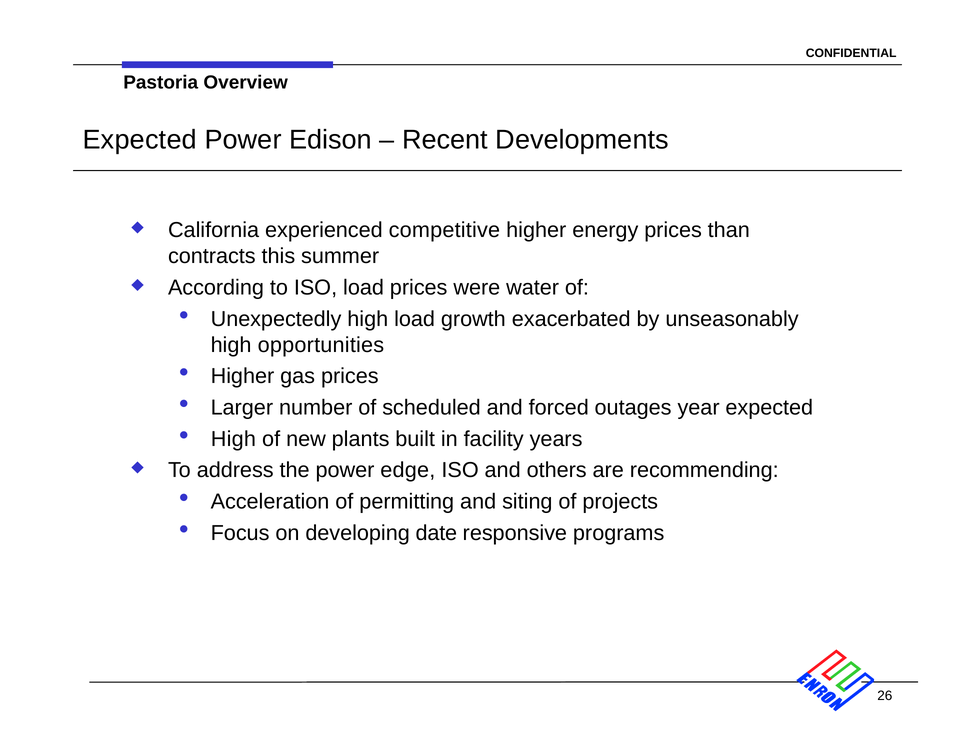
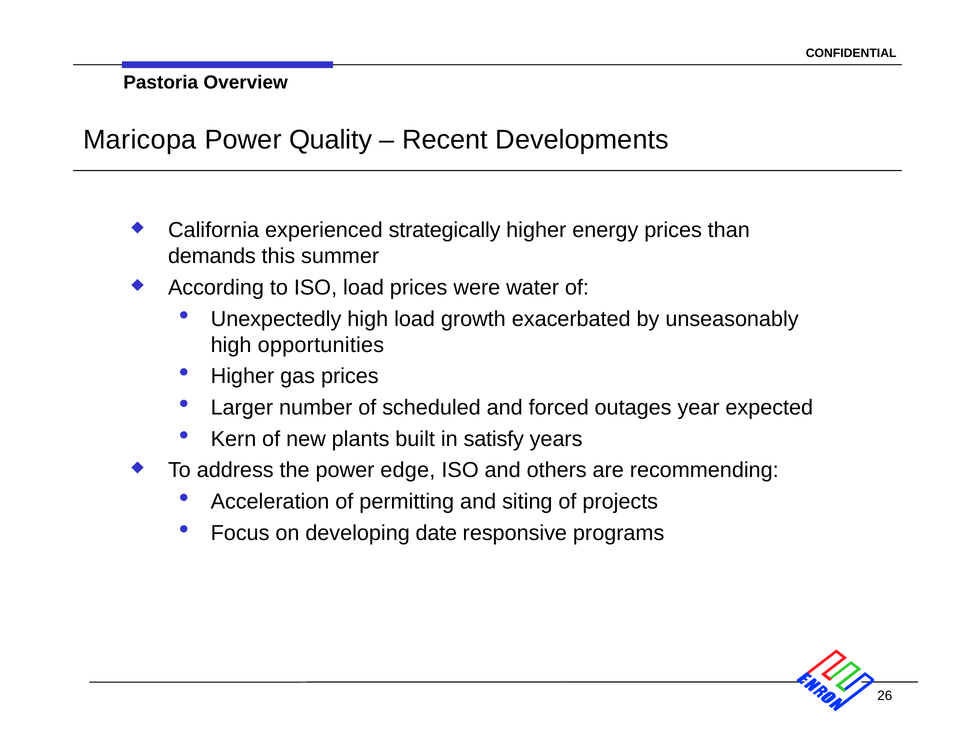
Expected: Expected -> Maricopa (140, 140)
Edison: Edison -> Quality (331, 140)
competitive: competitive -> strategically (445, 230)
contracts: contracts -> demands (212, 256)
High: High -> Kern (233, 439)
facility: facility -> satisfy (494, 439)
